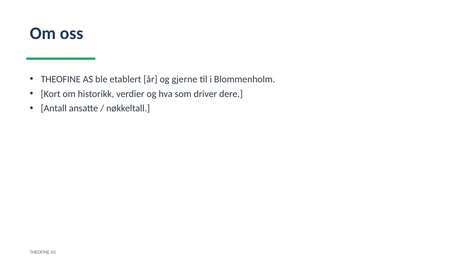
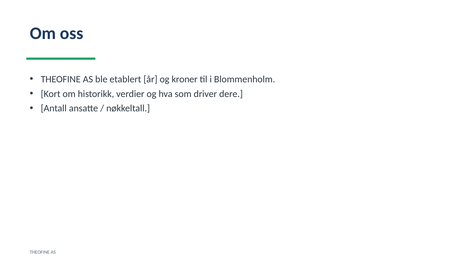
gjerne: gjerne -> kroner (185, 79)
